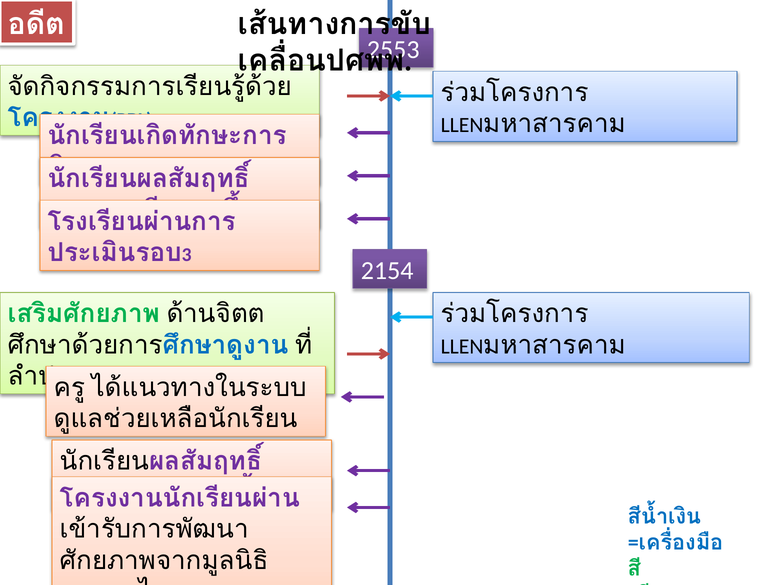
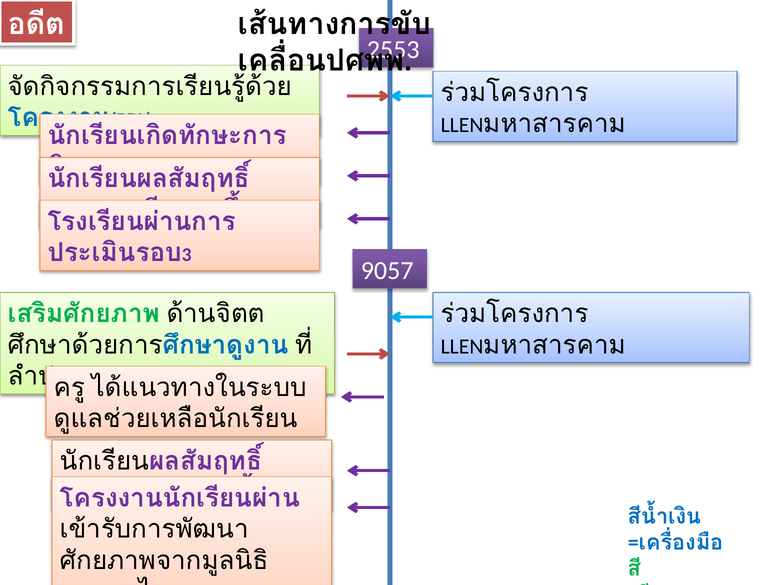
2154: 2154 -> 9057 (387, 271)
